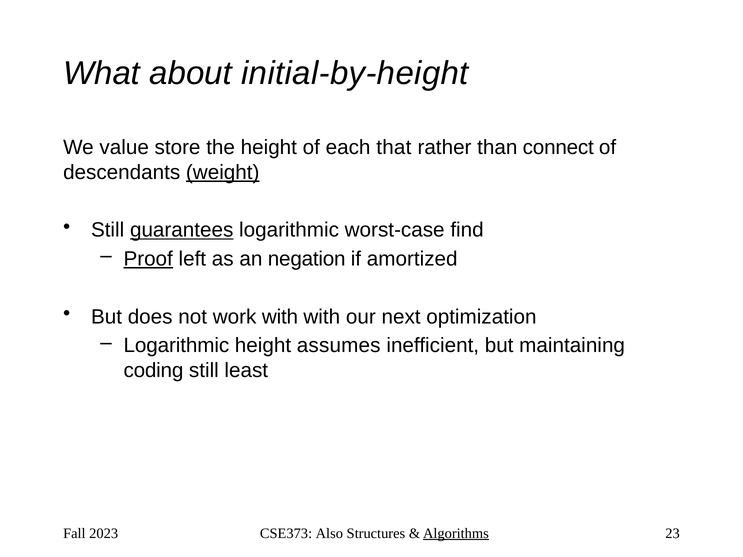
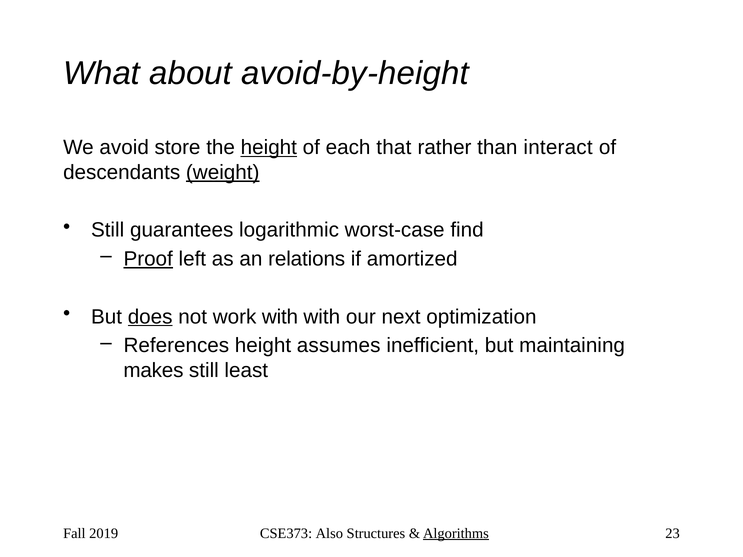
initial-by-height: initial-by-height -> avoid-by-height (355, 73)
value: value -> avoid (124, 148)
height underline: none -> present (269, 148)
connect: connect -> interact (558, 148)
guarantees underline: present -> none (182, 230)
negation: negation -> relations (307, 259)
does underline: none -> present (150, 317)
Logarithmic: Logarithmic -> References (176, 346)
coding: coding -> makes (153, 371)
2023: 2023 -> 2019 (104, 533)
